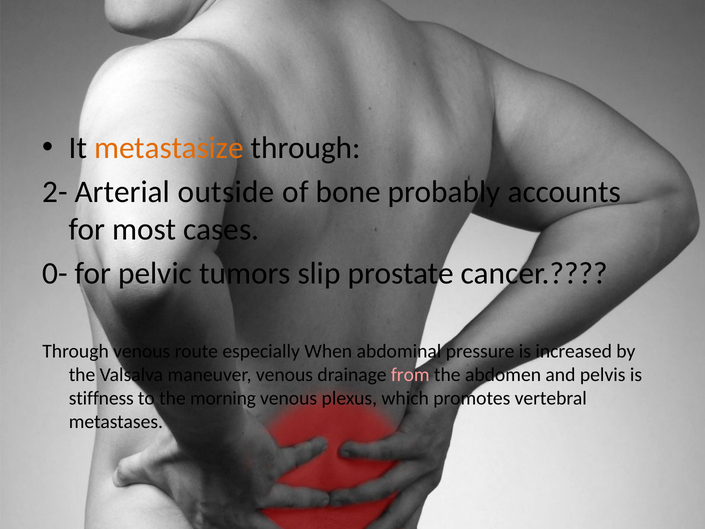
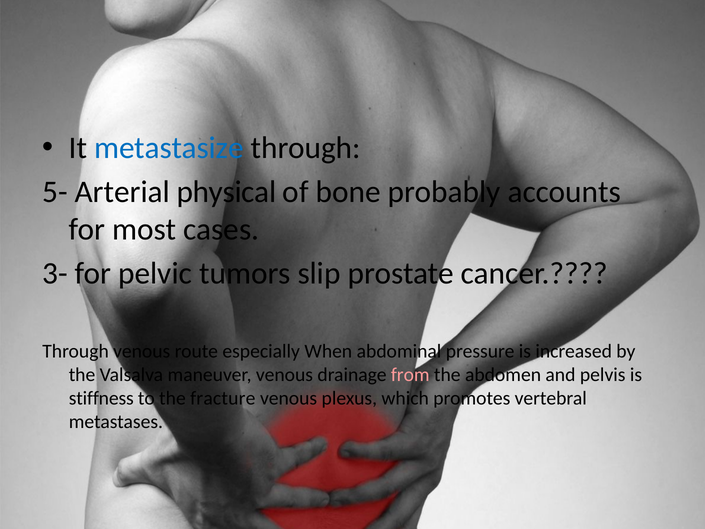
metastasize colour: orange -> blue (169, 148)
2-: 2- -> 5- (55, 192)
outside: outside -> physical (226, 192)
0-: 0- -> 3- (55, 273)
morning: morning -> fracture (223, 398)
